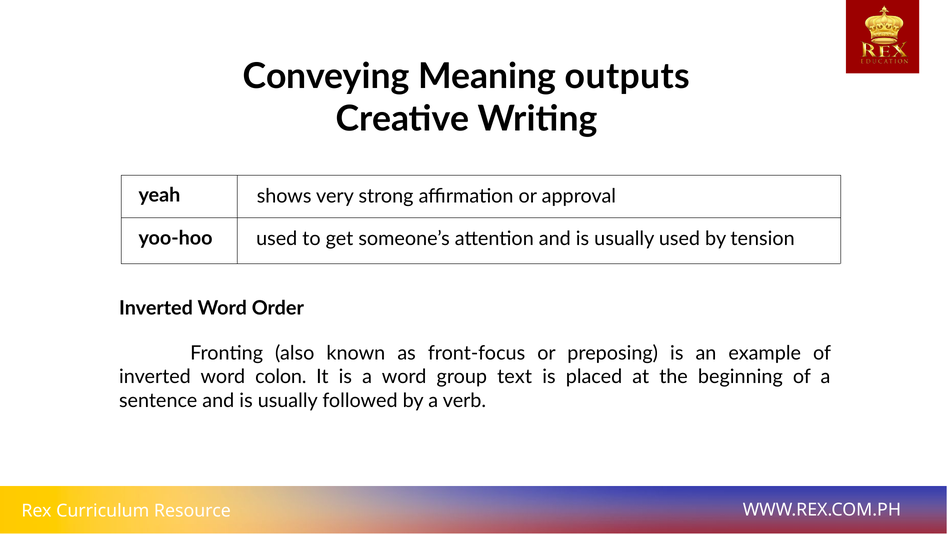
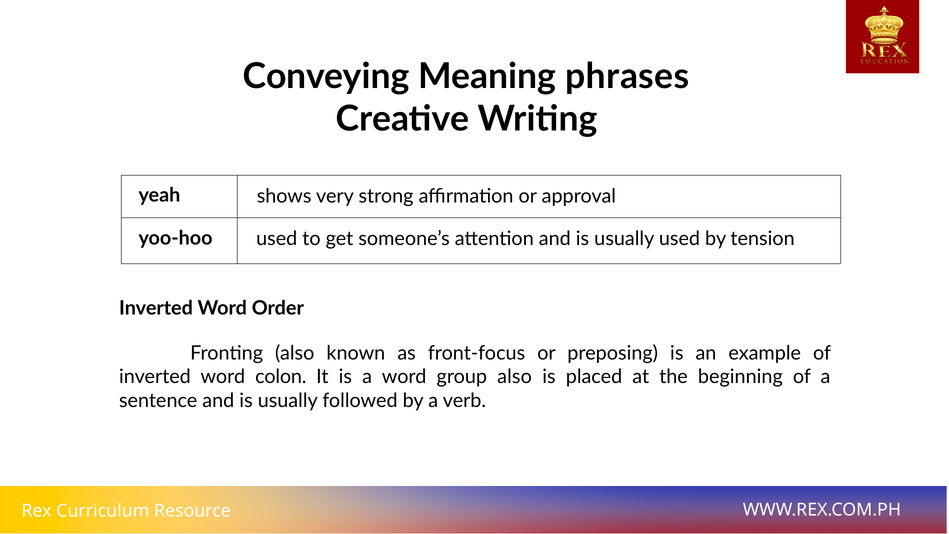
outputs: outputs -> phrases (627, 76)
group text: text -> also (515, 377)
